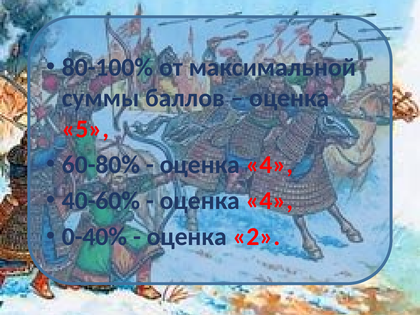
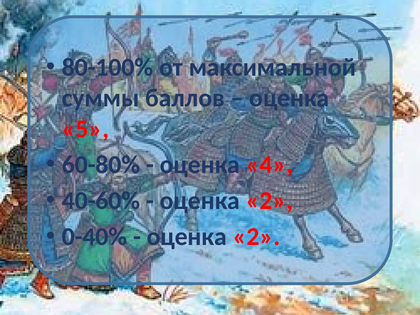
4: 4 -> 2 (269, 201)
